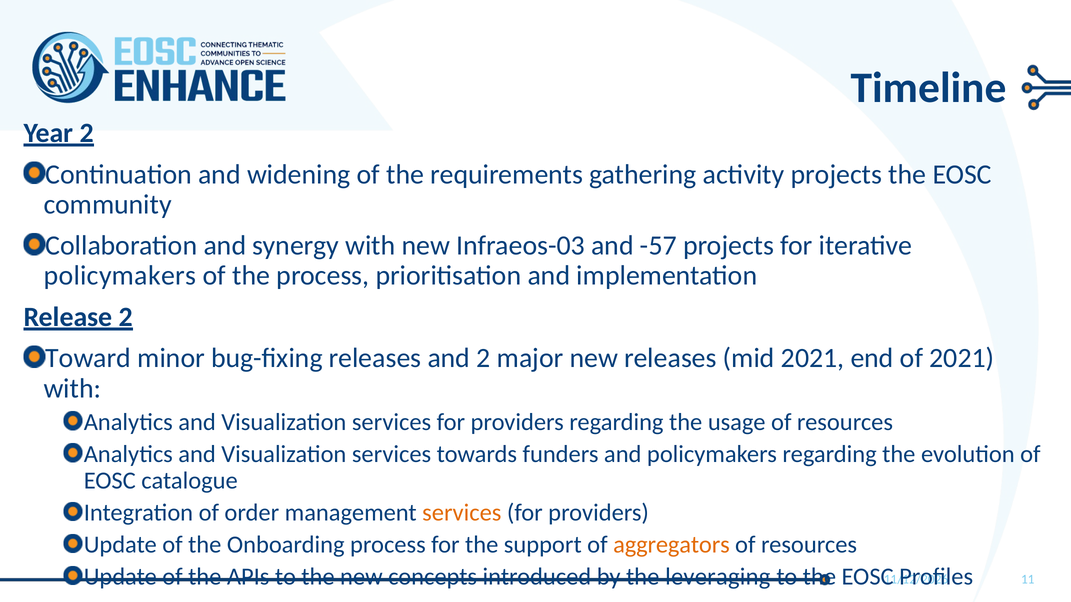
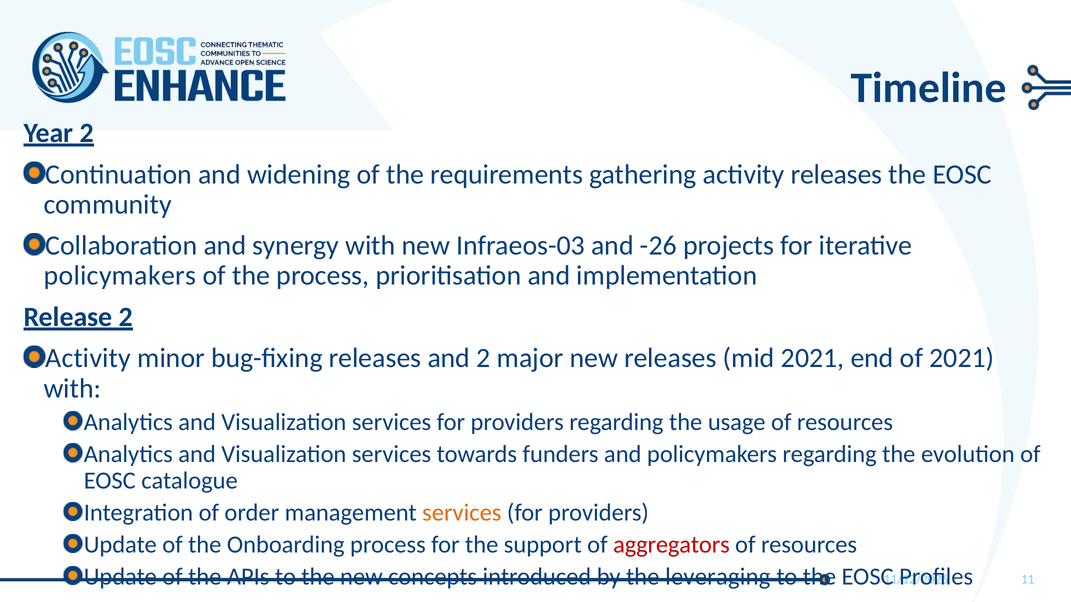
activity projects: projects -> releases (836, 174)
-57: -57 -> -26 (658, 246)
Toward: Toward -> Activity (88, 358)
aggregators colour: orange -> red (671, 545)
